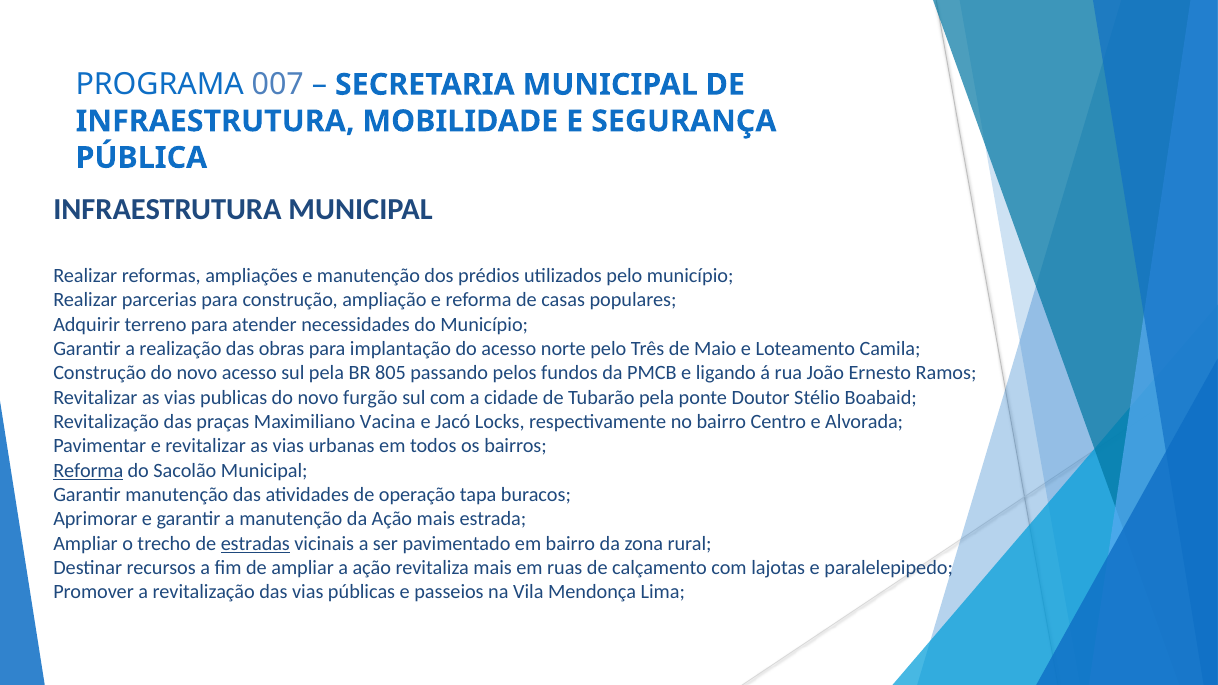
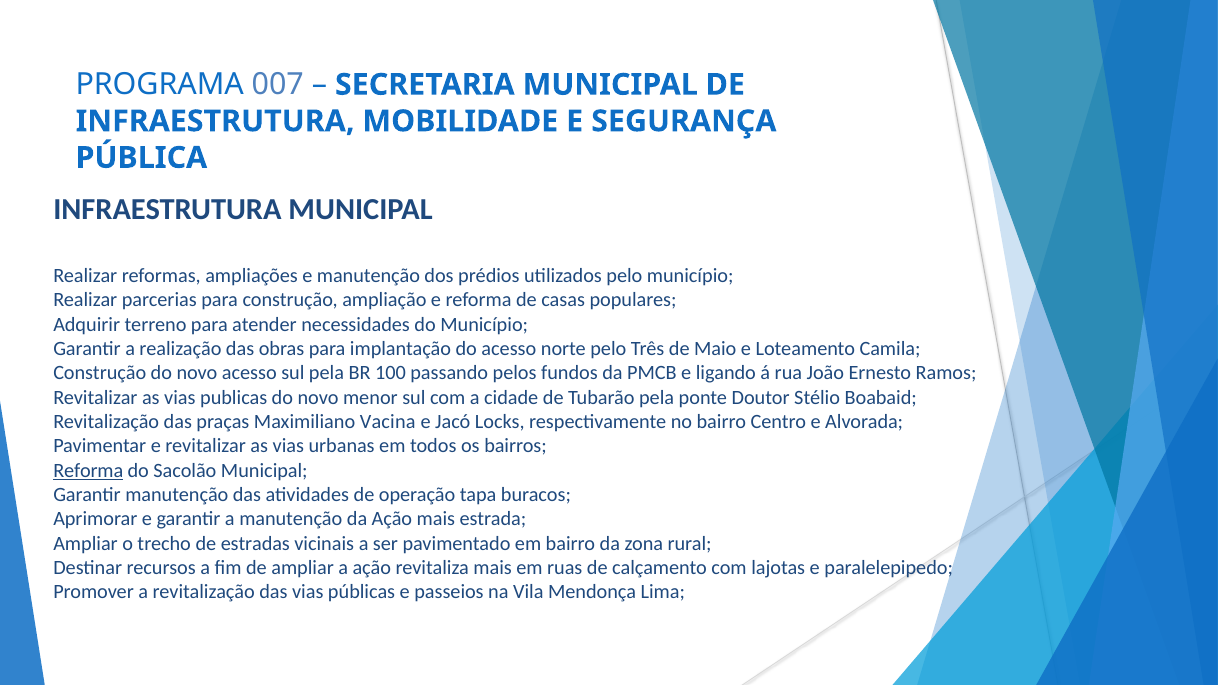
805: 805 -> 100 (390, 373)
furgão: furgão -> menor (370, 398)
estradas underline: present -> none (255, 544)
